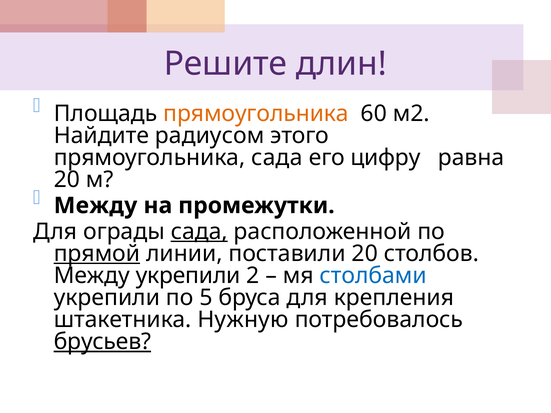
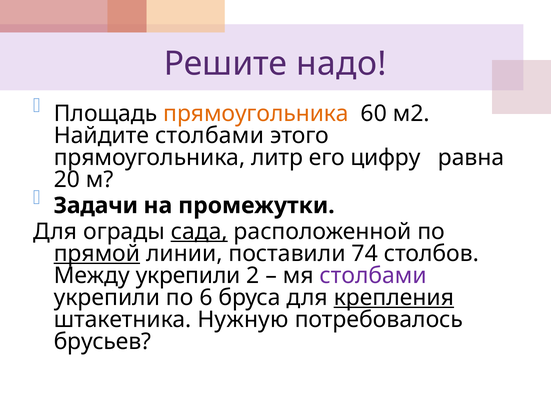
длин: длин -> надо (341, 64)
Найдите радиусом: радиусом -> столбами (210, 136)
прямоугольника сада: сада -> литр (277, 158)
Между: Между -> Задачи (96, 206)
поставили 20: 20 -> 74 (365, 254)
столбами colour: blue -> purple (373, 276)
5: 5 -> 6 (206, 298)
крепления underline: none -> present (394, 298)
брусьев underline: present -> none (102, 342)
